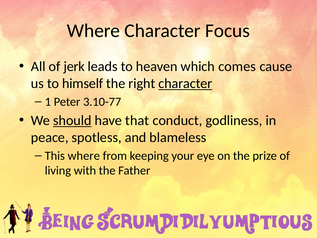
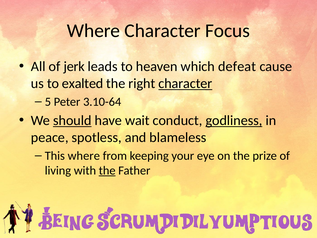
comes: comes -> defeat (237, 67)
himself: himself -> exalted (83, 83)
1: 1 -> 5 (48, 102)
3.10-77: 3.10-77 -> 3.10-64 (102, 102)
that: that -> wait (137, 120)
godliness underline: none -> present (234, 120)
the underline: none -> present (107, 170)
